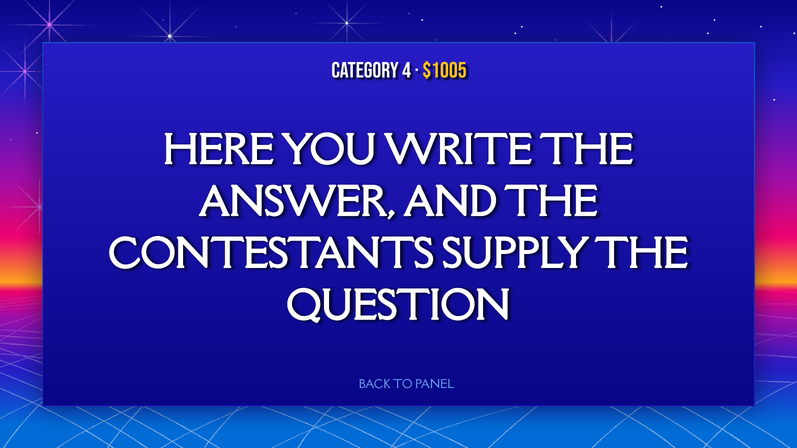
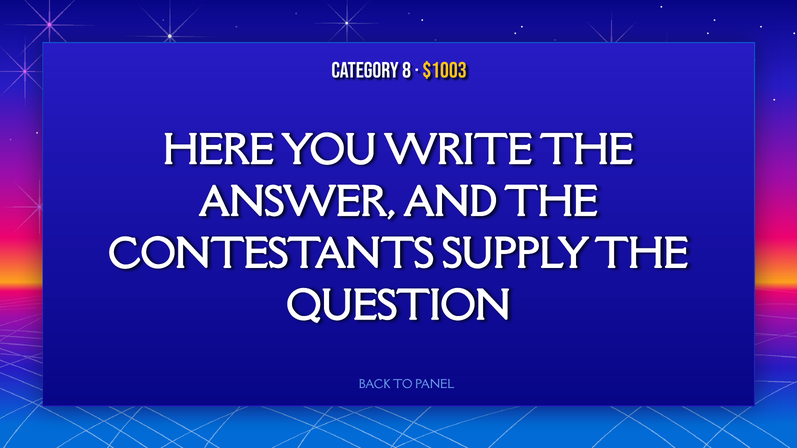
4: 4 -> 8 (407, 71)
$1005: $1005 -> $1003 (445, 71)
